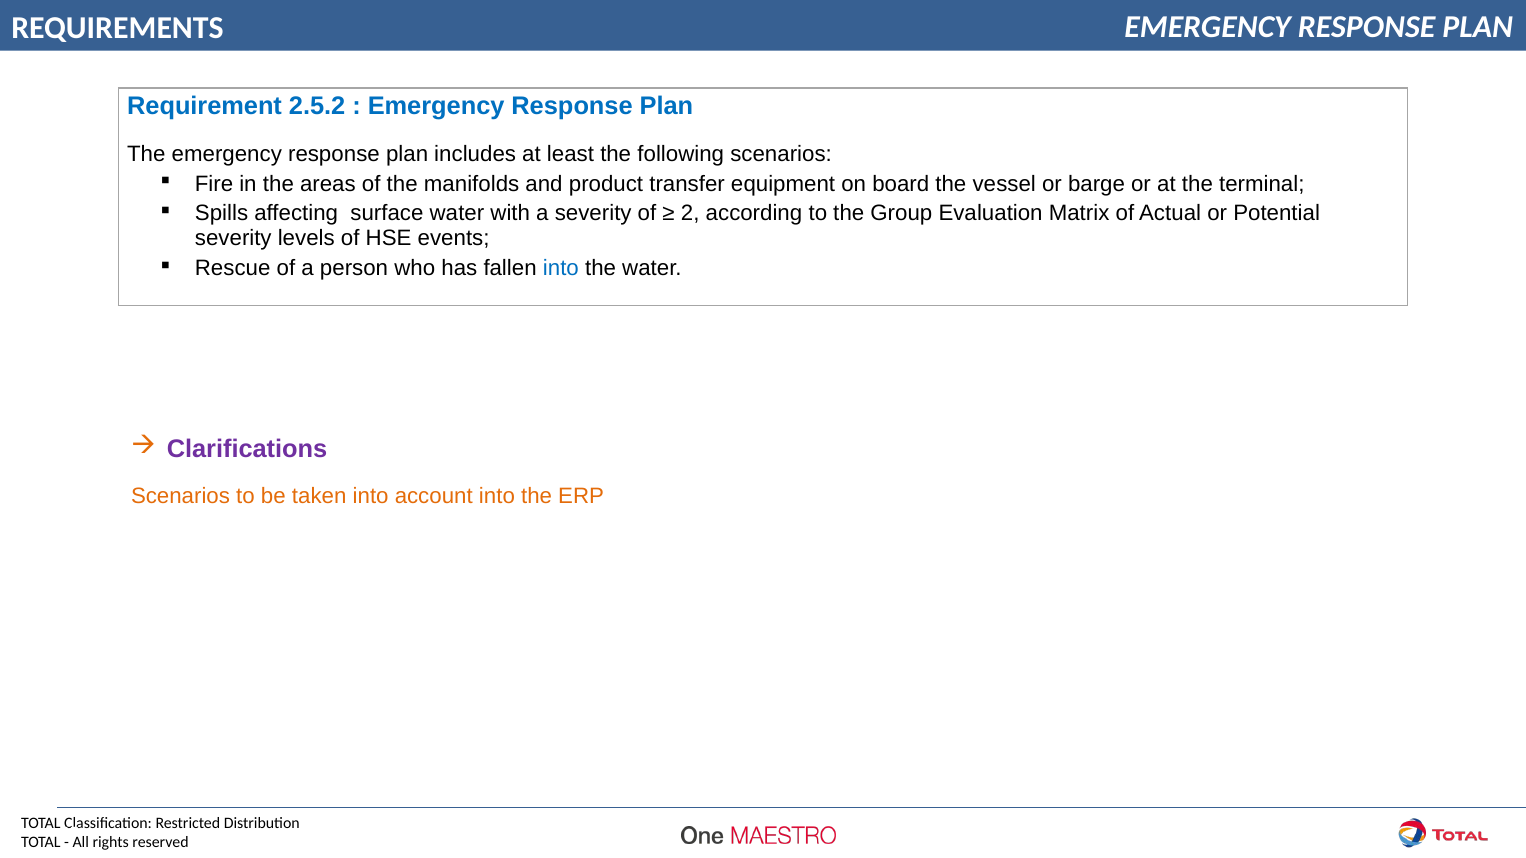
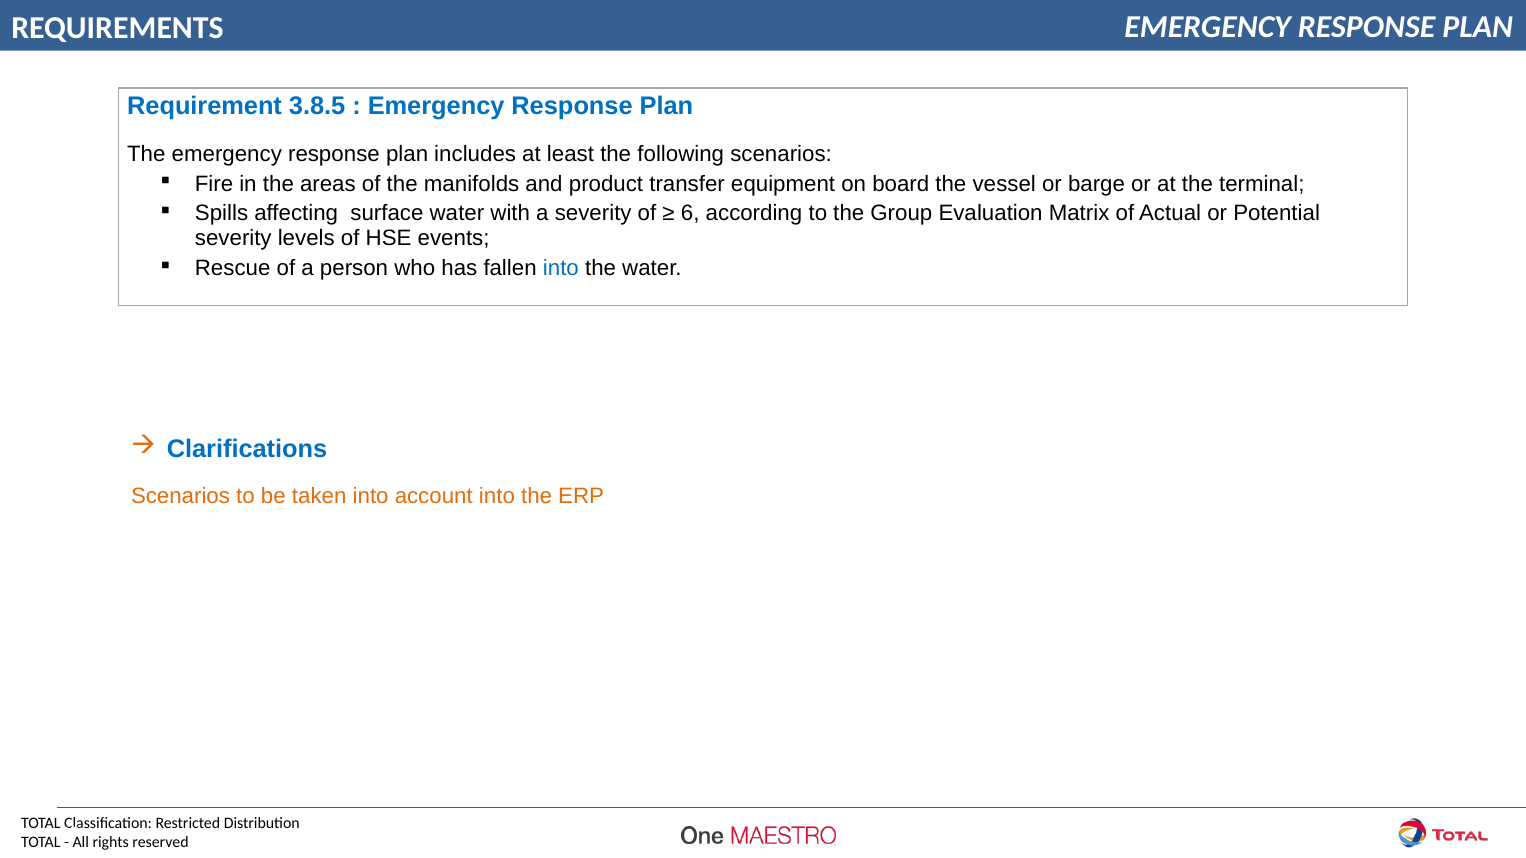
2.5.2: 2.5.2 -> 3.8.5 (317, 107)
2: 2 -> 6 (690, 214)
Clarifications colour: purple -> blue (247, 449)
